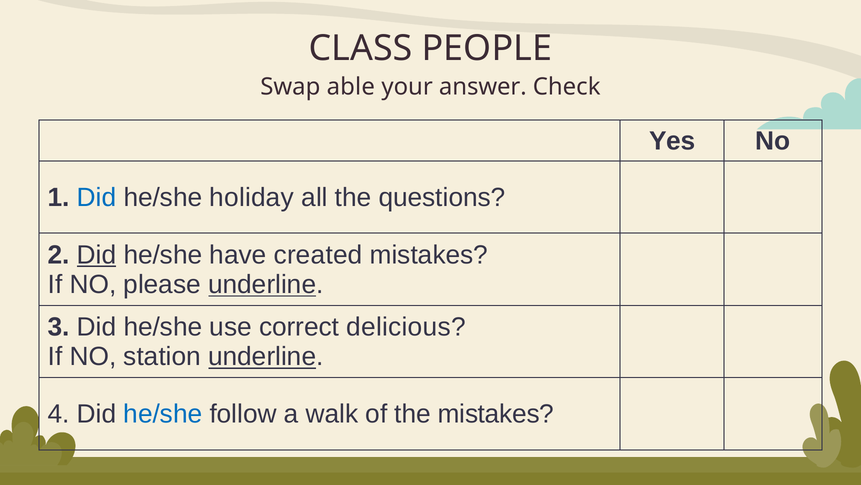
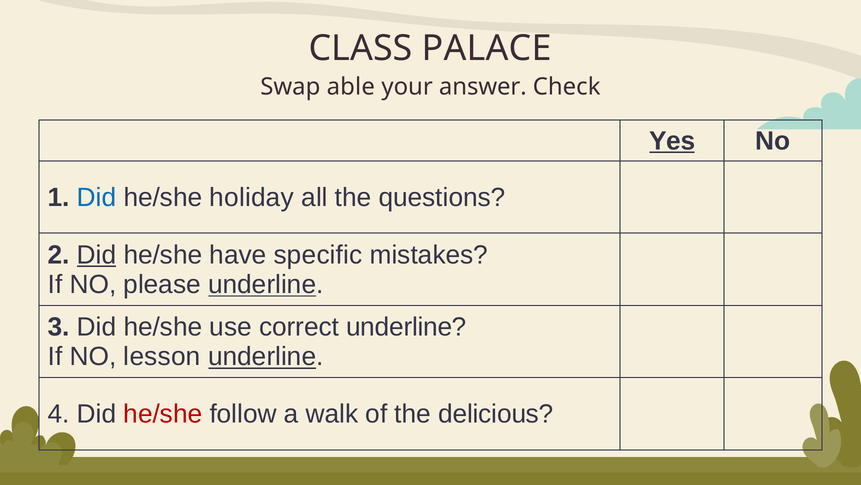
PEOPLE: PEOPLE -> PALACE (487, 48)
Yes underline: none -> present (672, 141)
created: created -> specific (318, 255)
correct delicious: delicious -> underline (406, 327)
station: station -> lesson (162, 356)
he/she colour: blue -> red (163, 414)
the mistakes: mistakes -> delicious (496, 414)
